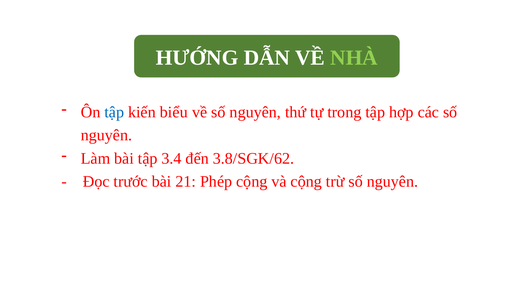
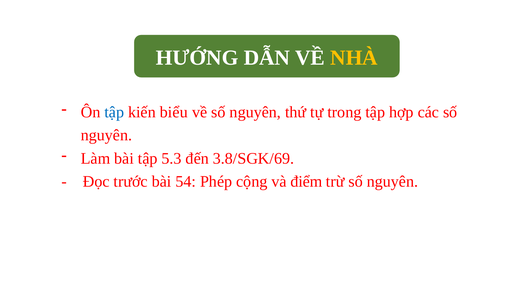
NHÀ colour: light green -> yellow (354, 58)
3.4: 3.4 -> 5.3 (172, 158)
3.8/SGK/62: 3.8/SGK/62 -> 3.8/SGK/69 (254, 158)
21: 21 -> 54 (186, 181)
và cộng: cộng -> điểm (306, 181)
